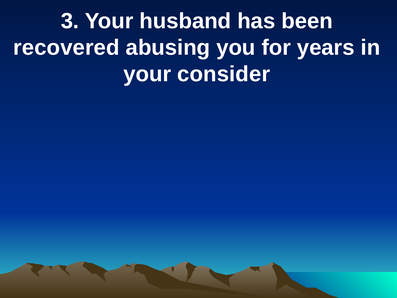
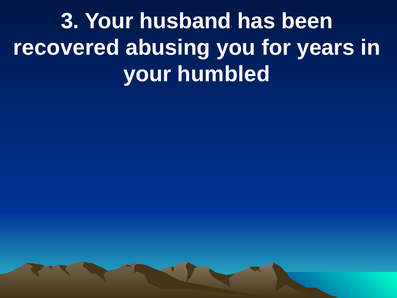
consider: consider -> humbled (224, 74)
